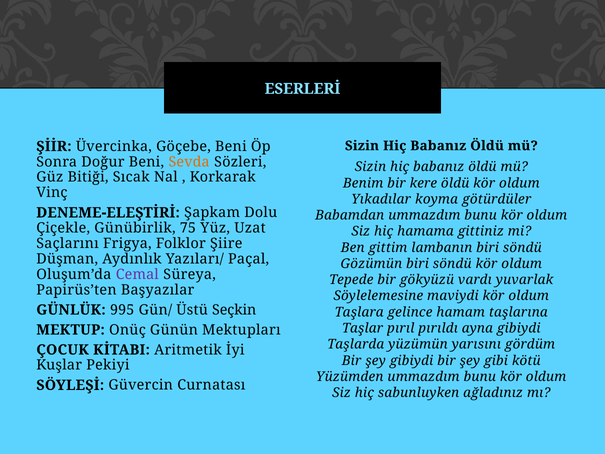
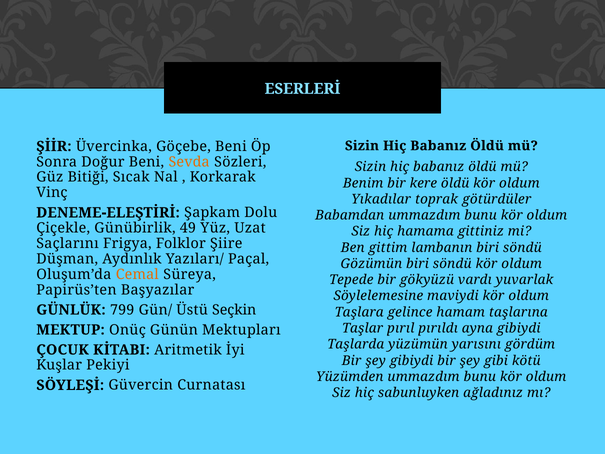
koyma: koyma -> toprak (437, 199)
75: 75 -> 49 (188, 228)
Cemal colour: purple -> orange (137, 274)
995: 995 -> 799 (122, 310)
